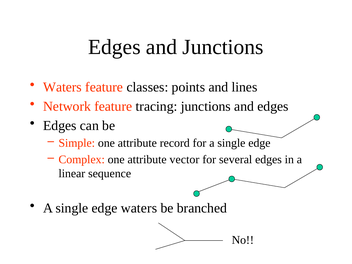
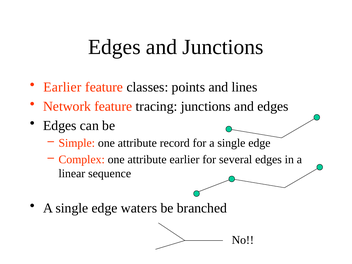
Waters: Waters -> Earlier (62, 87)
attribute vector: vector -> earlier (185, 159)
